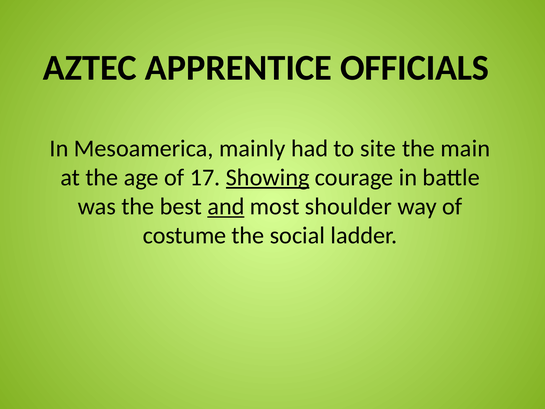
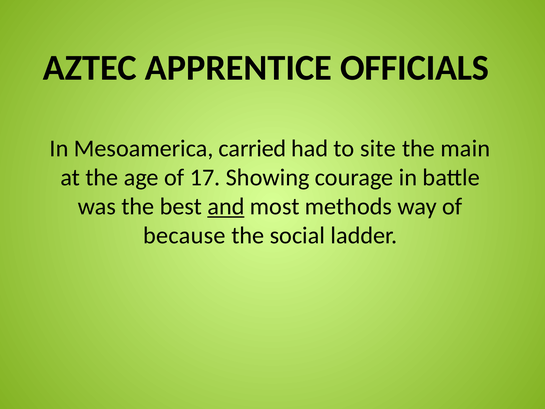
mainly: mainly -> carried (252, 148)
Showing underline: present -> none (268, 177)
shoulder: shoulder -> methods (348, 206)
costume: costume -> because (184, 235)
